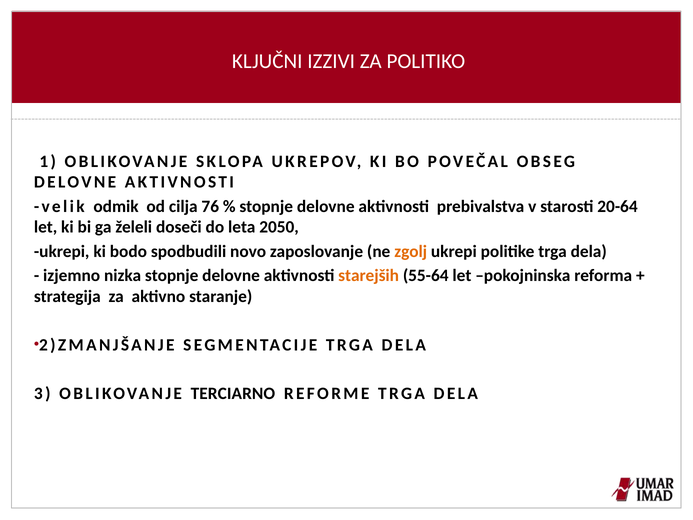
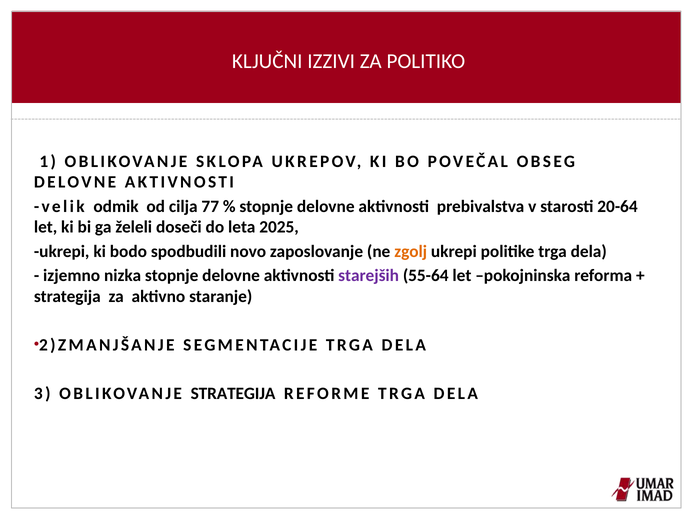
76: 76 -> 77 (210, 206)
2050: 2050 -> 2025 (279, 227)
starejših colour: orange -> purple (369, 276)
OBLIKOVANJE TERCIARNO: TERCIARNO -> STRATEGIJA (233, 393)
